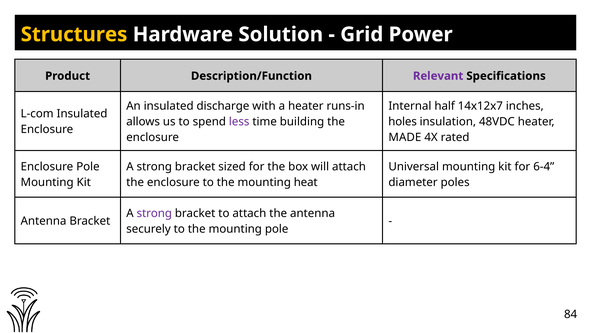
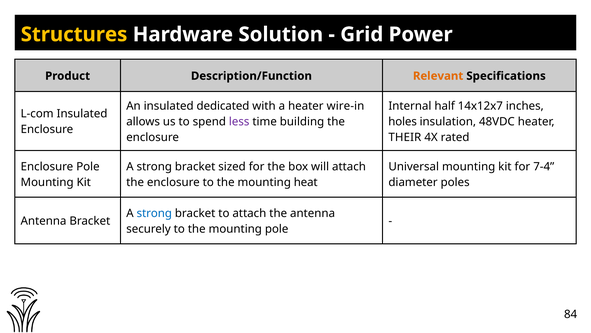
Relevant colour: purple -> orange (438, 76)
discharge: discharge -> dedicated (223, 106)
runs-in: runs-in -> wire-in (345, 106)
MADE: MADE -> THEIR (405, 137)
6-4: 6-4 -> 7-4 (544, 166)
strong colour: purple -> blue (154, 213)
